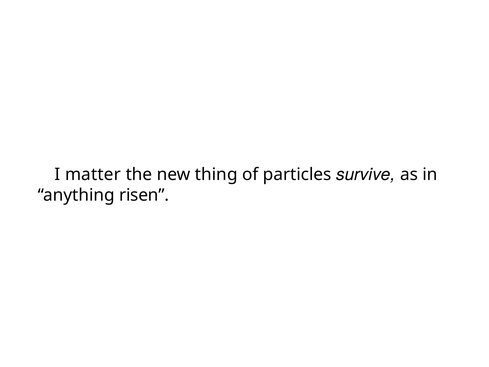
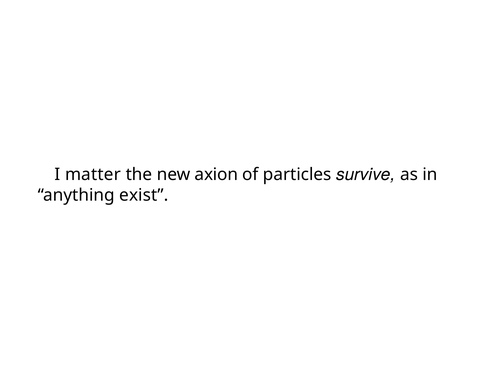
thing: thing -> axion (216, 174)
risen: risen -> exist (144, 195)
